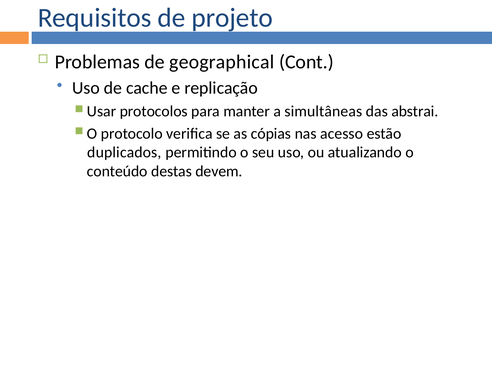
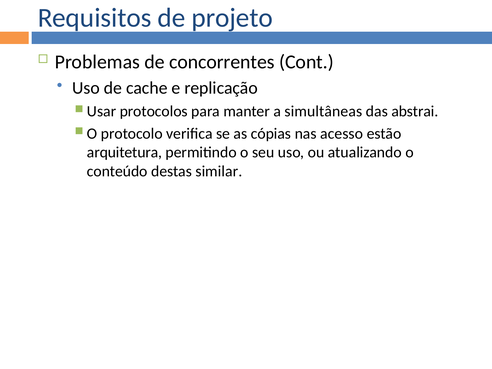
geographical: geographical -> concorrentes (222, 62)
duplicados: duplicados -> arquitetura (125, 152)
devem: devem -> similar (219, 171)
